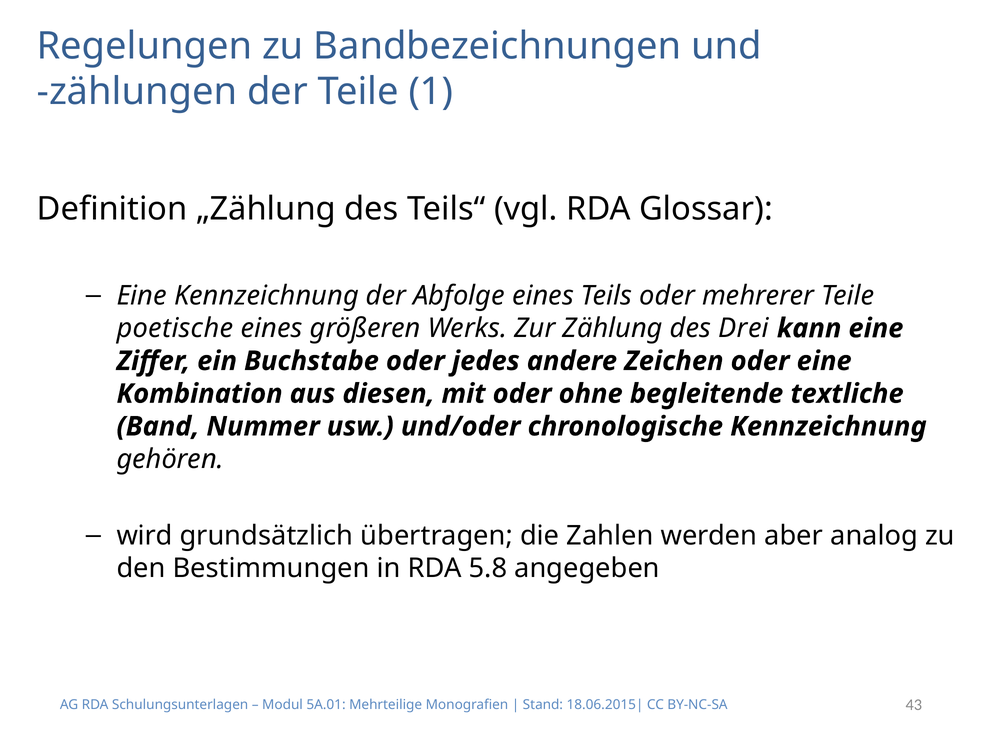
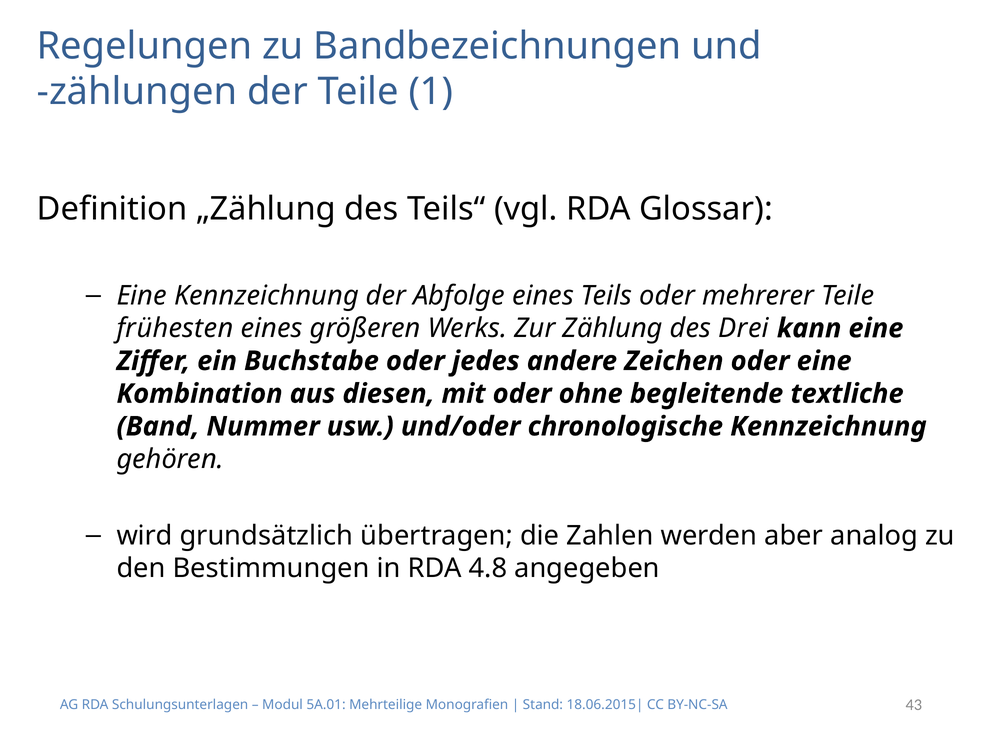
poetische: poetische -> frühesten (175, 328)
5.8: 5.8 -> 4.8 (488, 568)
